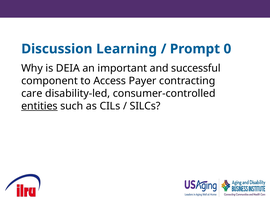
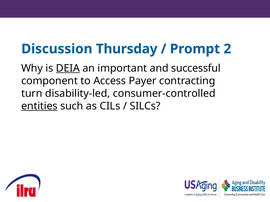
Learning: Learning -> Thursday (127, 49)
0: 0 -> 2 (227, 49)
DEIA underline: none -> present (68, 68)
care: care -> turn (32, 94)
